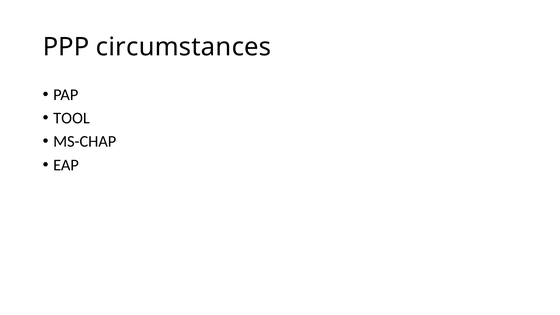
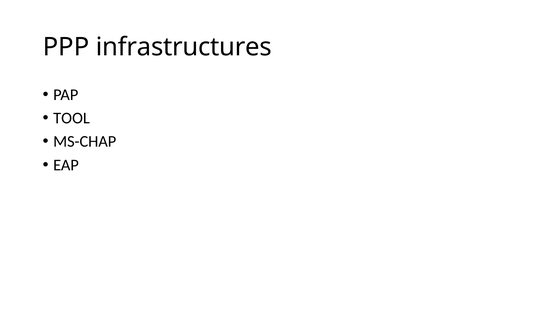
circumstances: circumstances -> infrastructures (184, 47)
